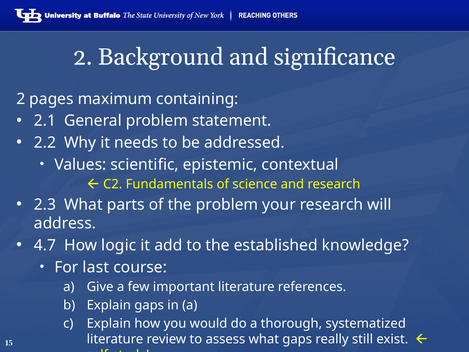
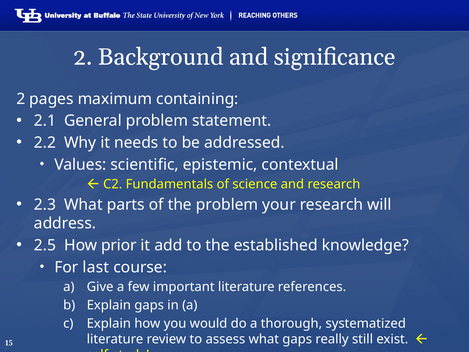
4.7: 4.7 -> 2.5 (45, 245)
logic: logic -> prior (119, 245)
